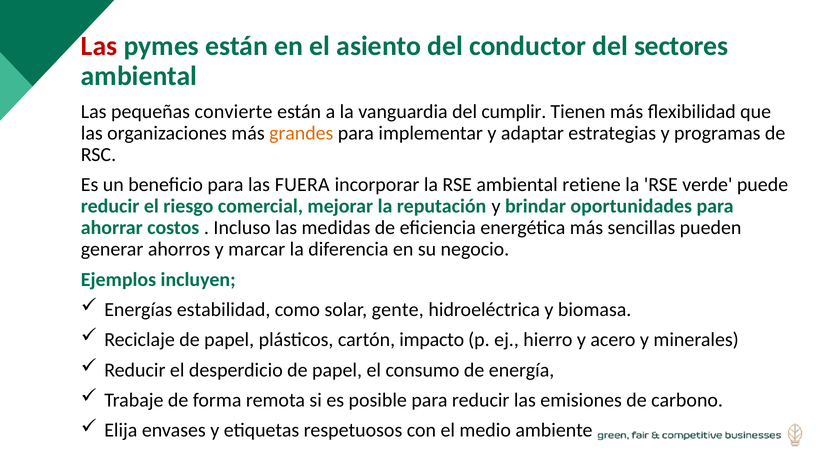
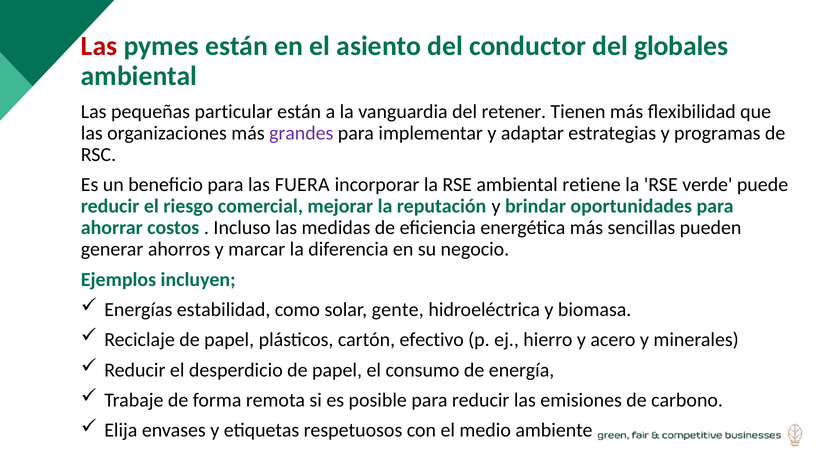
sectores: sectores -> globales (681, 46)
convierte: convierte -> particular (234, 111)
cumplir: cumplir -> retener (514, 111)
grandes colour: orange -> purple (301, 133)
impacto: impacto -> efectivo (432, 340)
